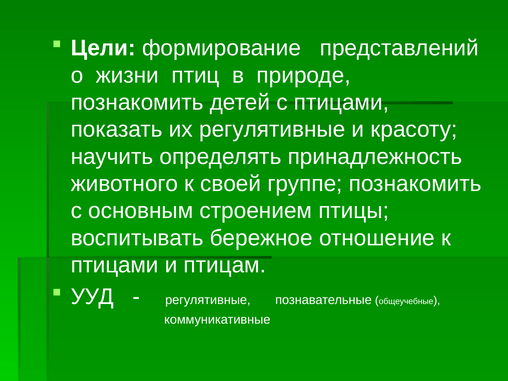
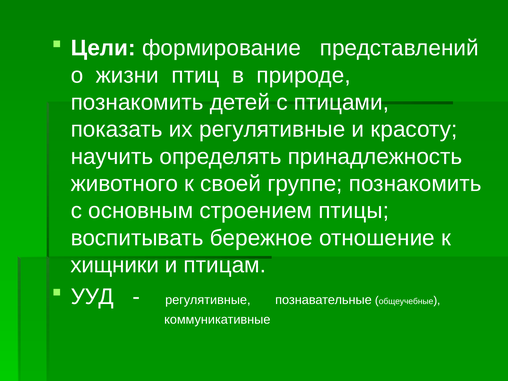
птицами: птицами -> хищники (115, 265)
